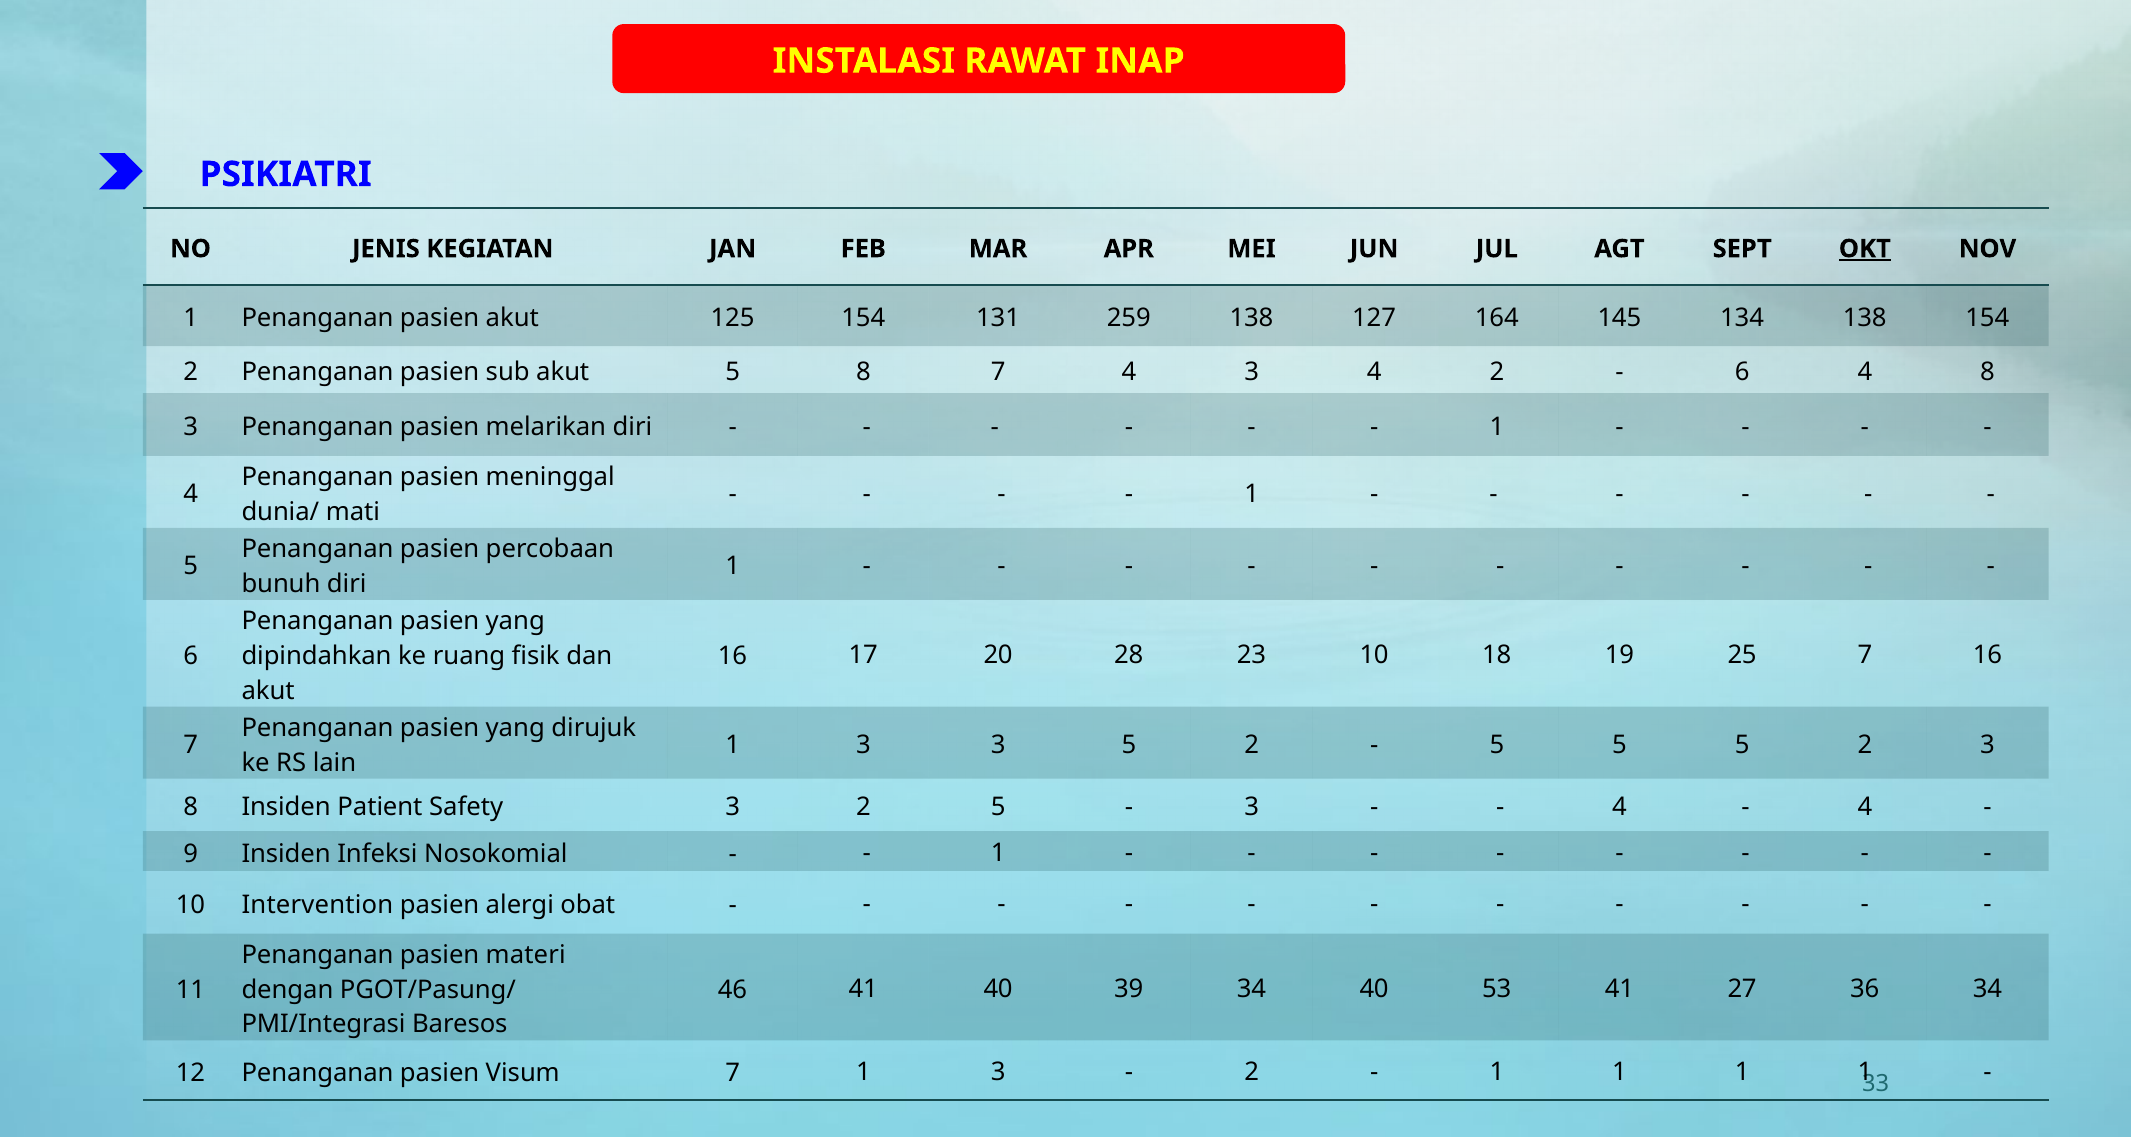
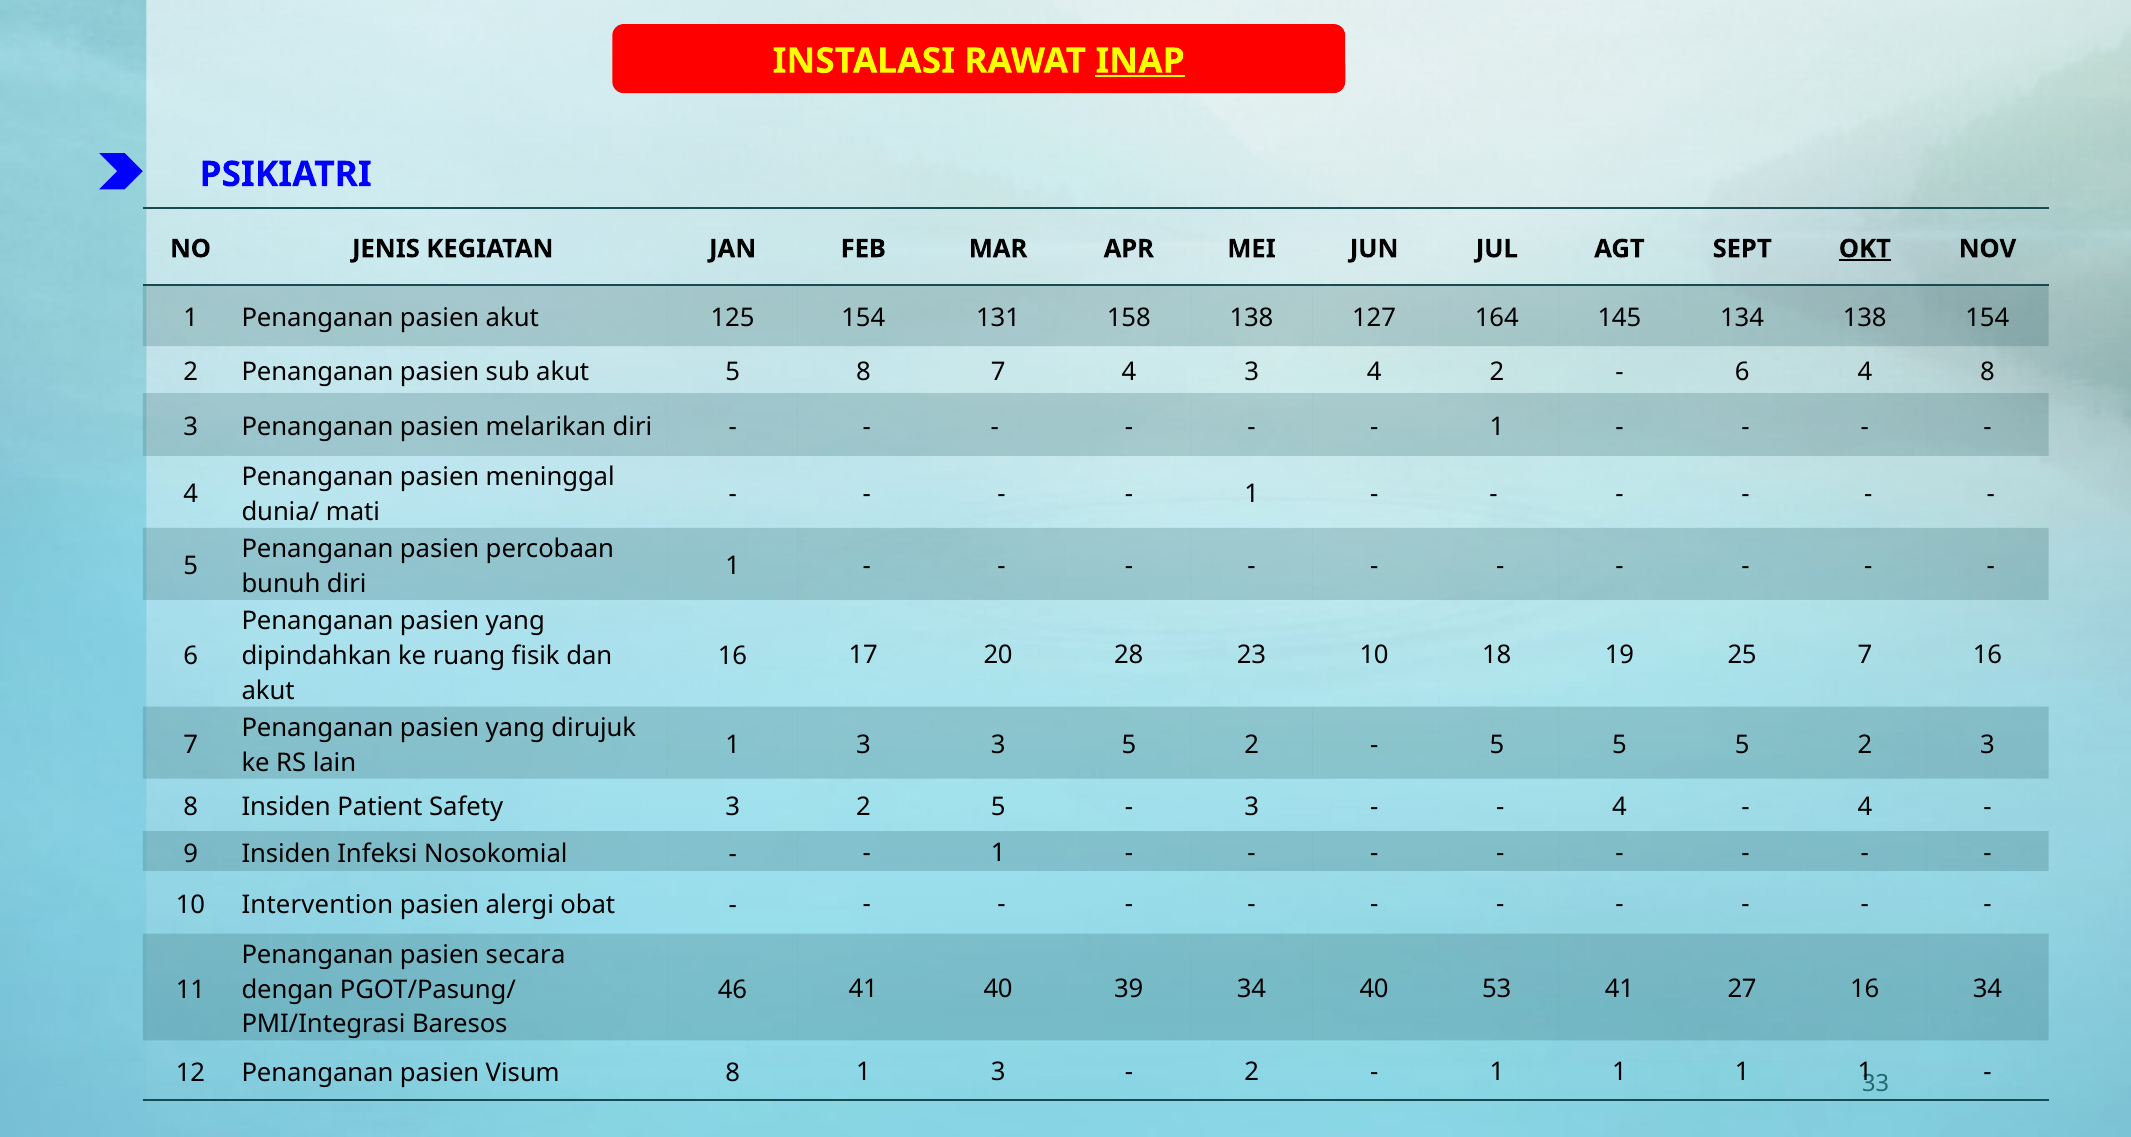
INAP underline: none -> present (1140, 61)
259: 259 -> 158 (1129, 317)
materi: materi -> secara (526, 954)
27 36: 36 -> 16 (1865, 989)
Visum 7: 7 -> 8 (733, 1072)
